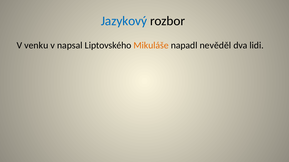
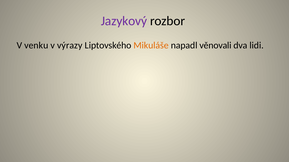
Jazykový colour: blue -> purple (124, 21)
napsal: napsal -> výrazy (70, 45)
nevěděl: nevěděl -> věnovali (216, 45)
